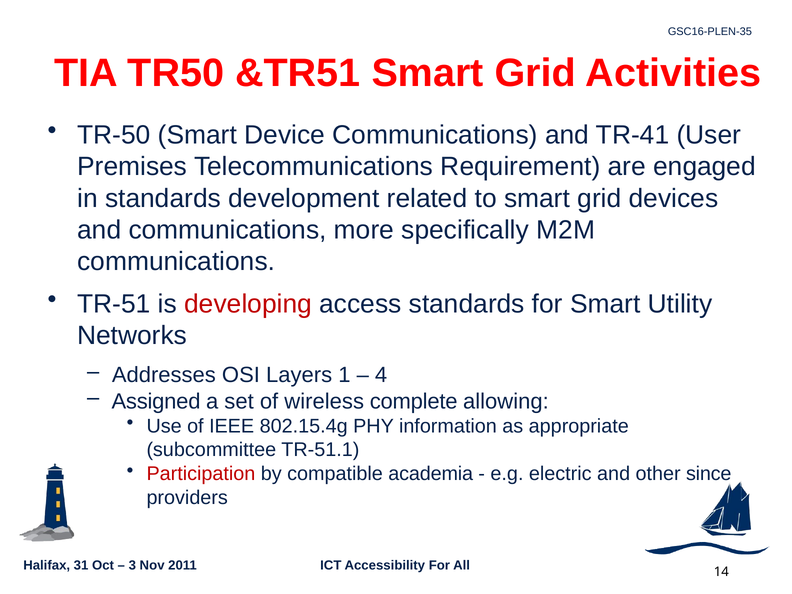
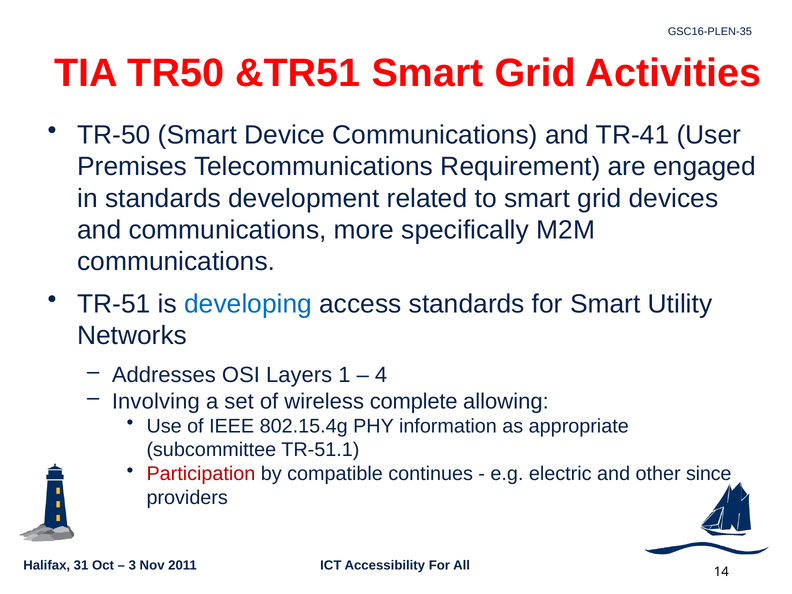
developing colour: red -> blue (248, 304)
Assigned: Assigned -> Involving (156, 401)
academia: academia -> continues (431, 474)
